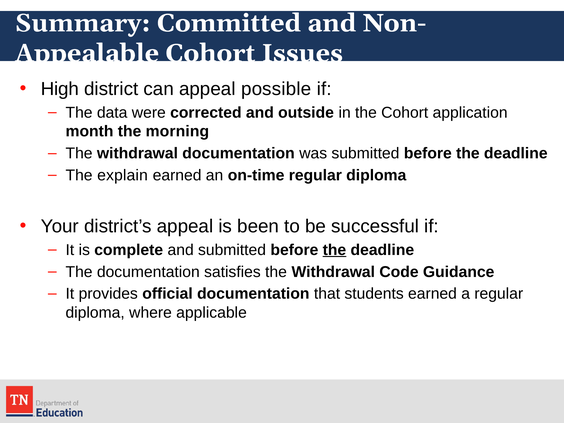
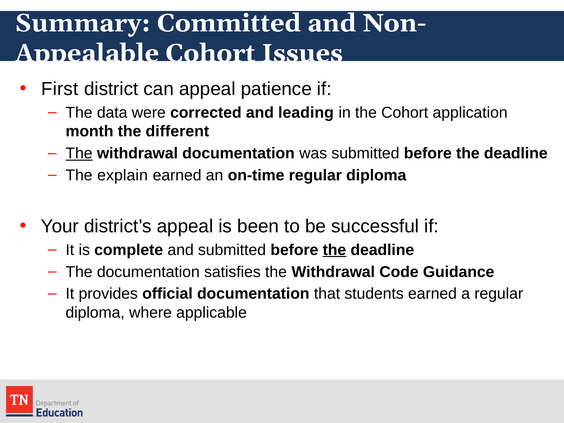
High: High -> First (60, 89)
possible: possible -> patience (276, 89)
outside: outside -> leading (306, 113)
morning: morning -> different (177, 131)
The underline: none -> present (79, 153)
